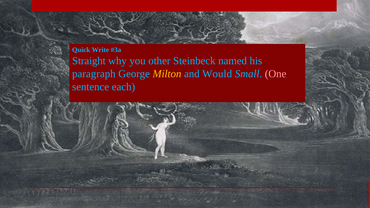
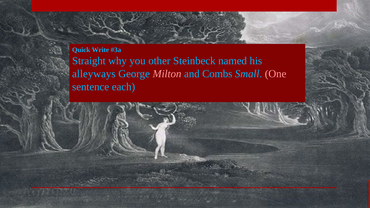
paragraph: paragraph -> alleyways (94, 74)
Milton colour: yellow -> pink (167, 74)
Would: Would -> Combs (217, 74)
